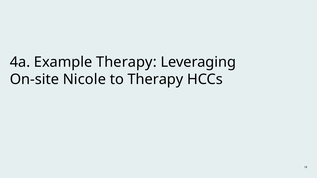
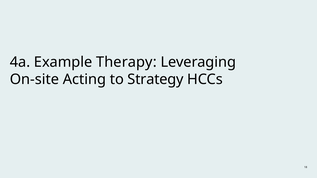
Nicole: Nicole -> Acting (84, 80)
to Therapy: Therapy -> Strategy (156, 80)
